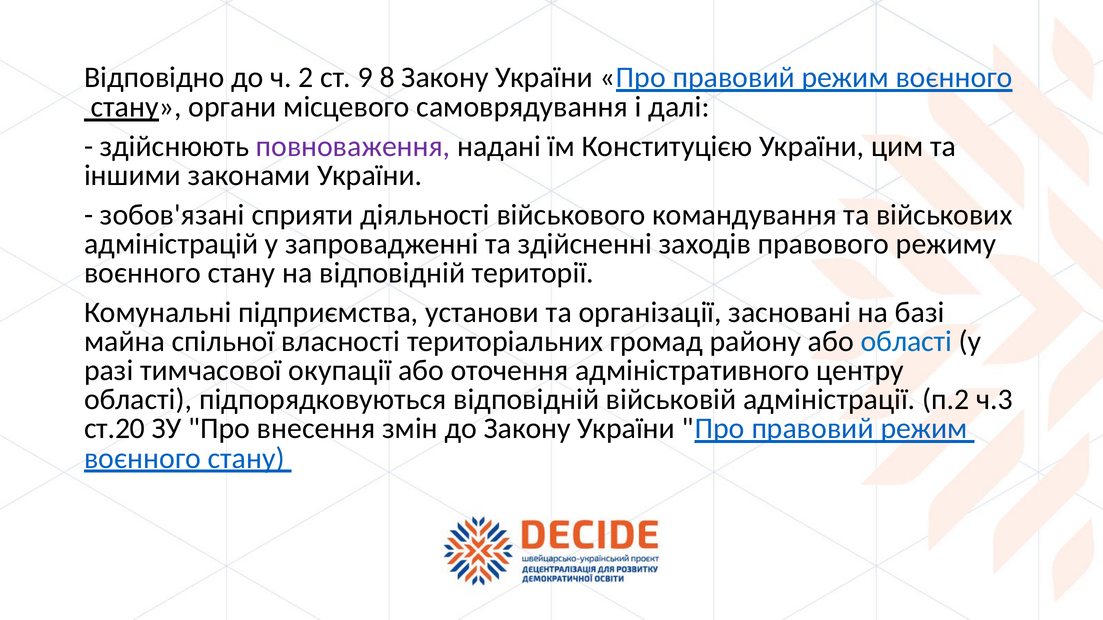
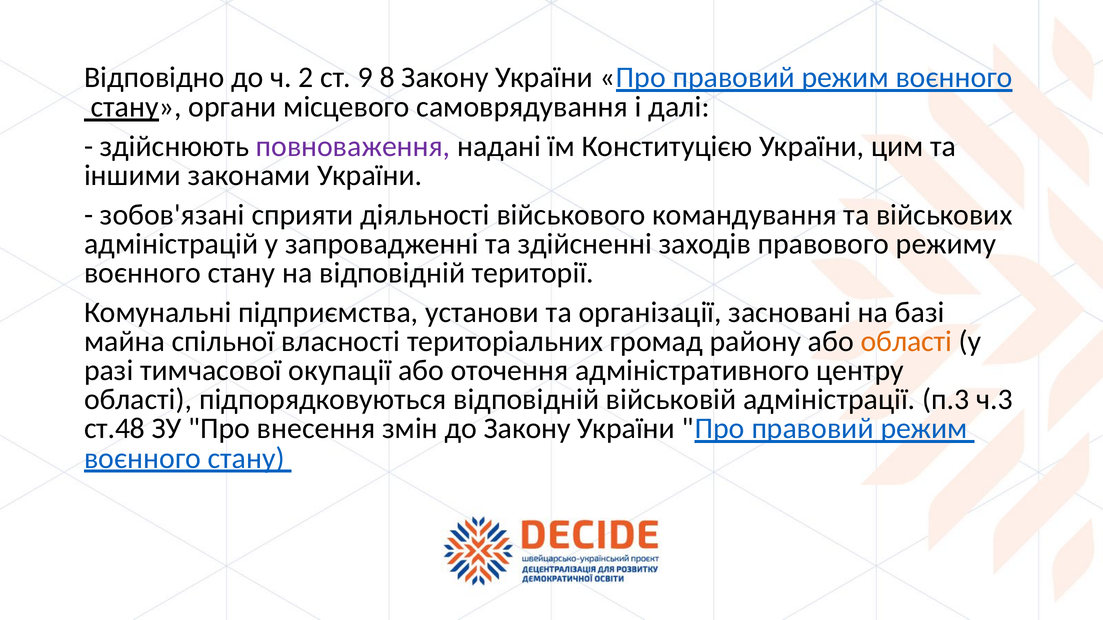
області colour: blue -> orange (906, 341)
п.2: п.2 -> п.3 (946, 399)
ст.20: ст.20 -> ст.48 (115, 429)
